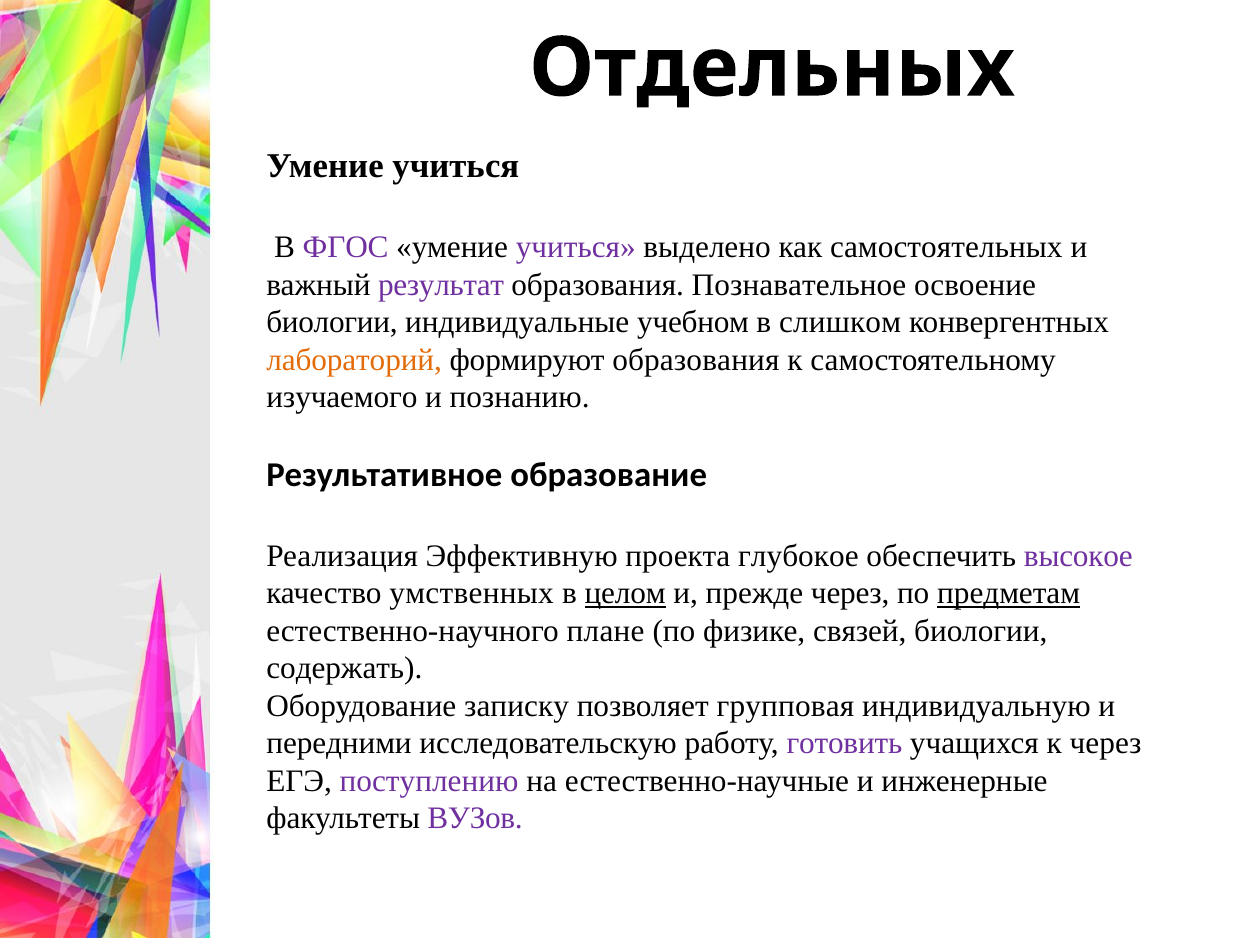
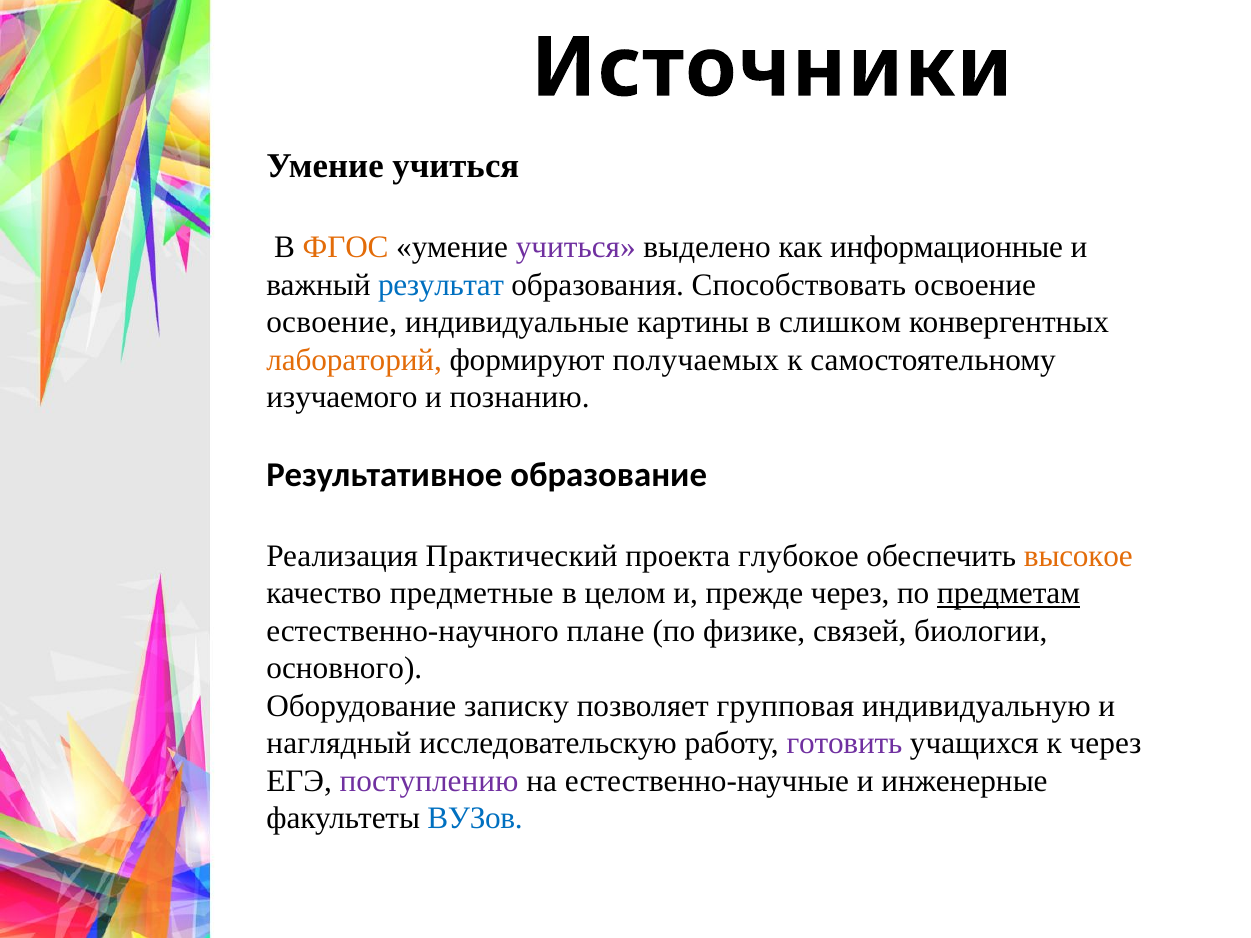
Отдельных: Отдельных -> Источники (772, 68)
ФГОС colour: purple -> orange (346, 247)
самостоятельных: самостоятельных -> информационные (947, 247)
результат colour: purple -> blue (441, 285)
Познавательное: Познавательное -> Способствовать (799, 285)
биологии: биологии -> освоение (332, 322)
учебном: учебном -> картины (693, 322)
формируют образования: образования -> получаемых (696, 360)
Эффективную: Эффективную -> Практический (522, 556)
высокое colour: purple -> orange (1078, 556)
умственных: умственных -> предметные (472, 593)
целом underline: present -> none (625, 593)
содержать: содержать -> основного (344, 669)
передними: передними -> наглядный (339, 744)
ВУЗов colour: purple -> blue (475, 819)
